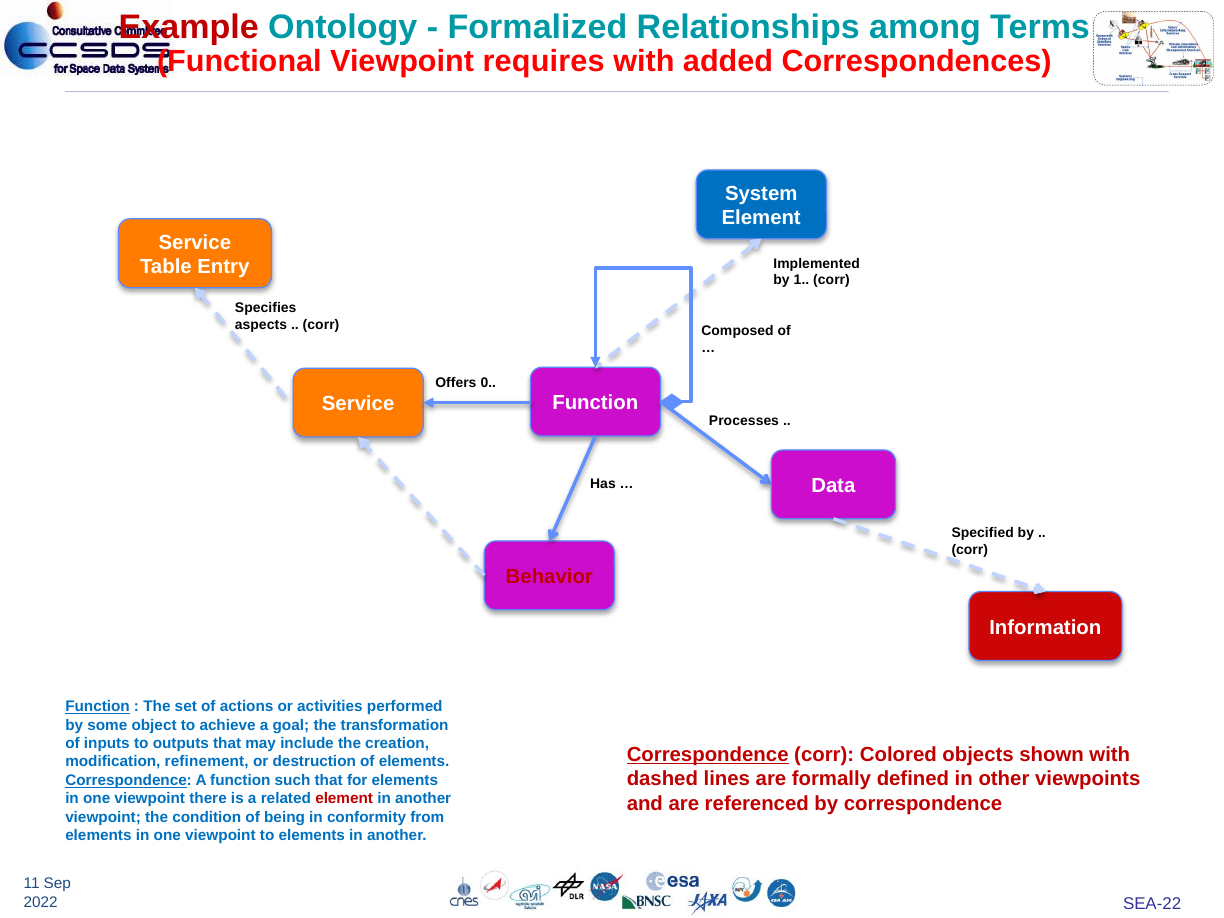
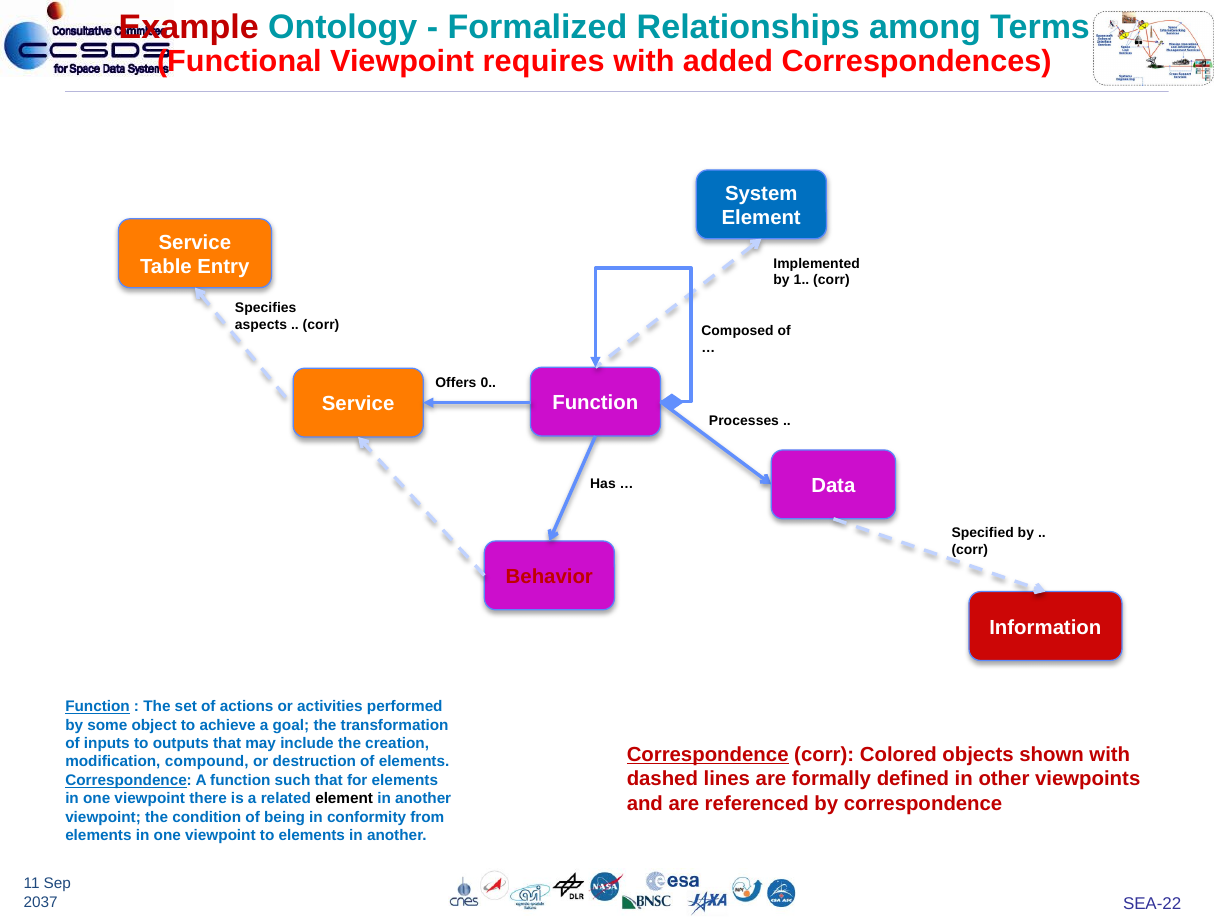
refinement: refinement -> compound (207, 762)
element colour: red -> black (344, 799)
2022: 2022 -> 2037 (41, 902)
